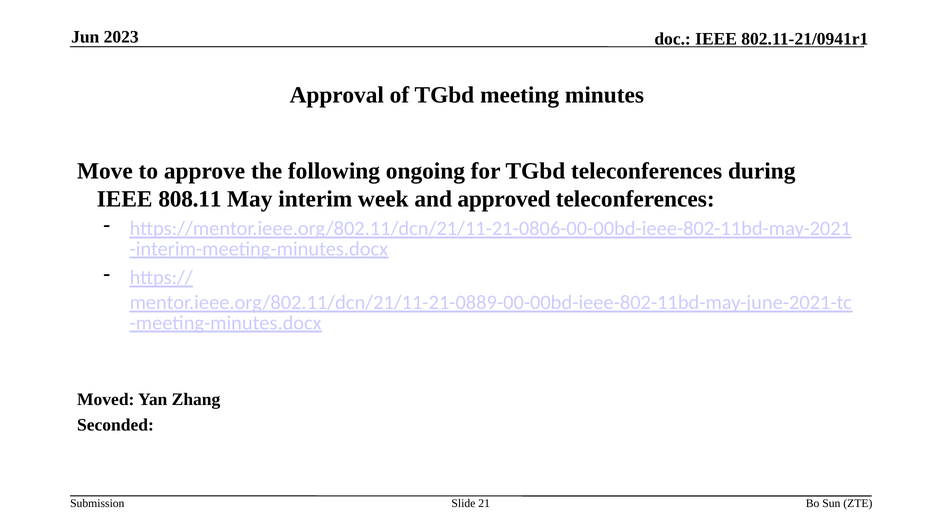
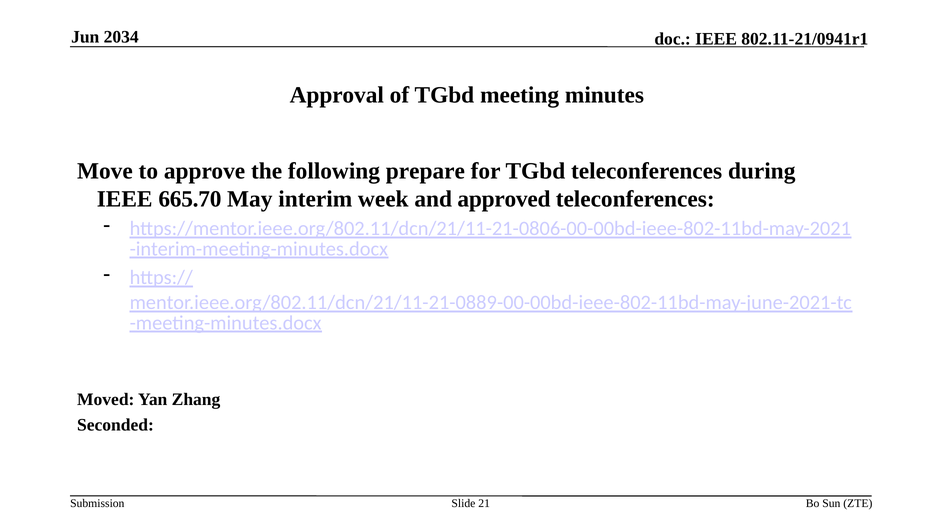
2023: 2023 -> 2034 (121, 37)
ongoing: ongoing -> prepare (425, 171)
808.11: 808.11 -> 665.70 (190, 199)
